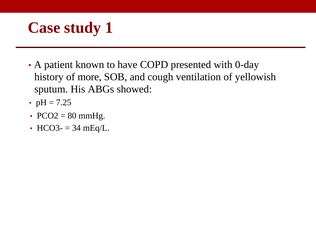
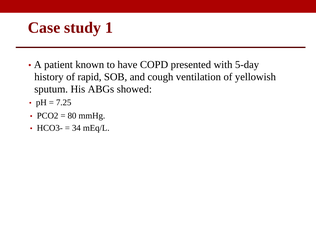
0-day: 0-day -> 5-day (247, 65)
more: more -> rapid (90, 77)
